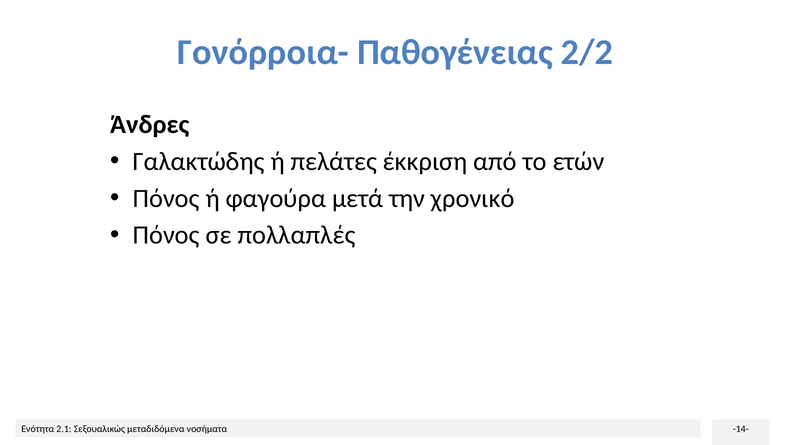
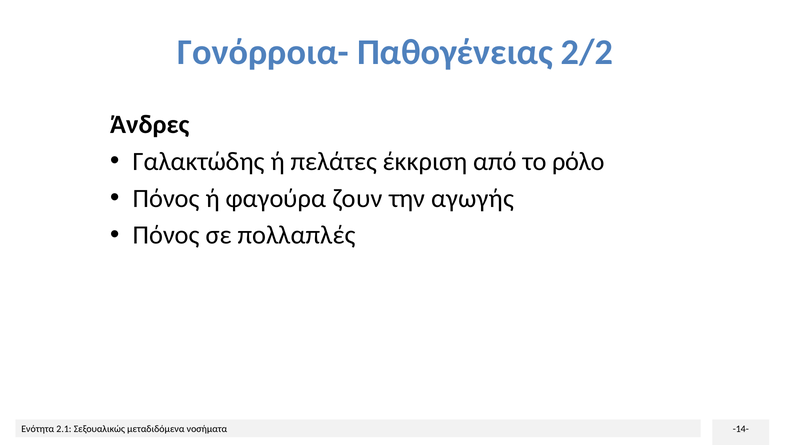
ετών: ετών -> ρόλο (579, 161)
μετά: μετά -> ζουν (358, 198)
χρονικό: χρονικό -> αγωγής (473, 198)
